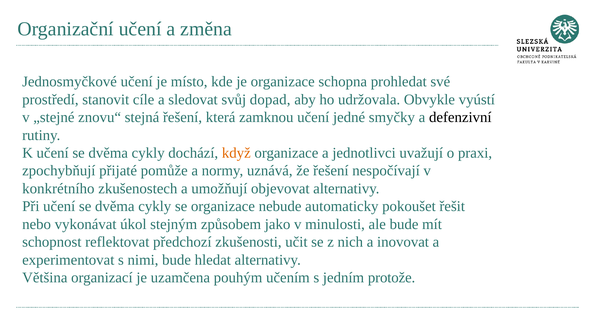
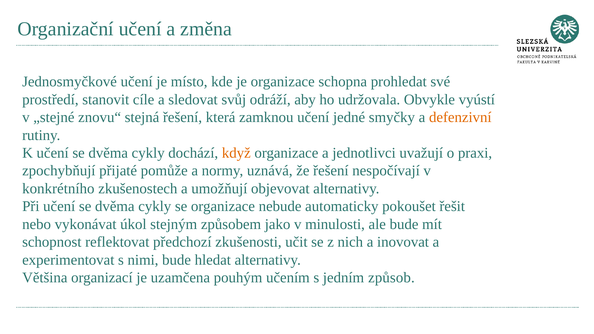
dopad: dopad -> odráží (270, 100)
defenzivní colour: black -> orange (460, 117)
protože: protože -> způsob (391, 278)
